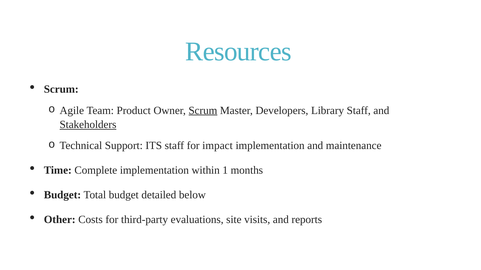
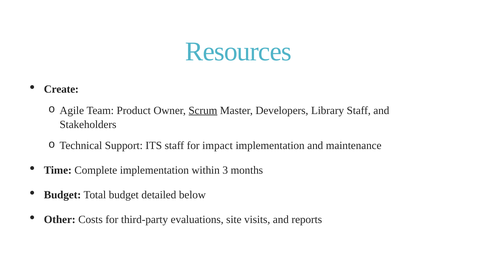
Scrum: Scrum -> Create (61, 89)
Stakeholders underline: present -> none (88, 125)
1: 1 -> 3 (225, 171)
